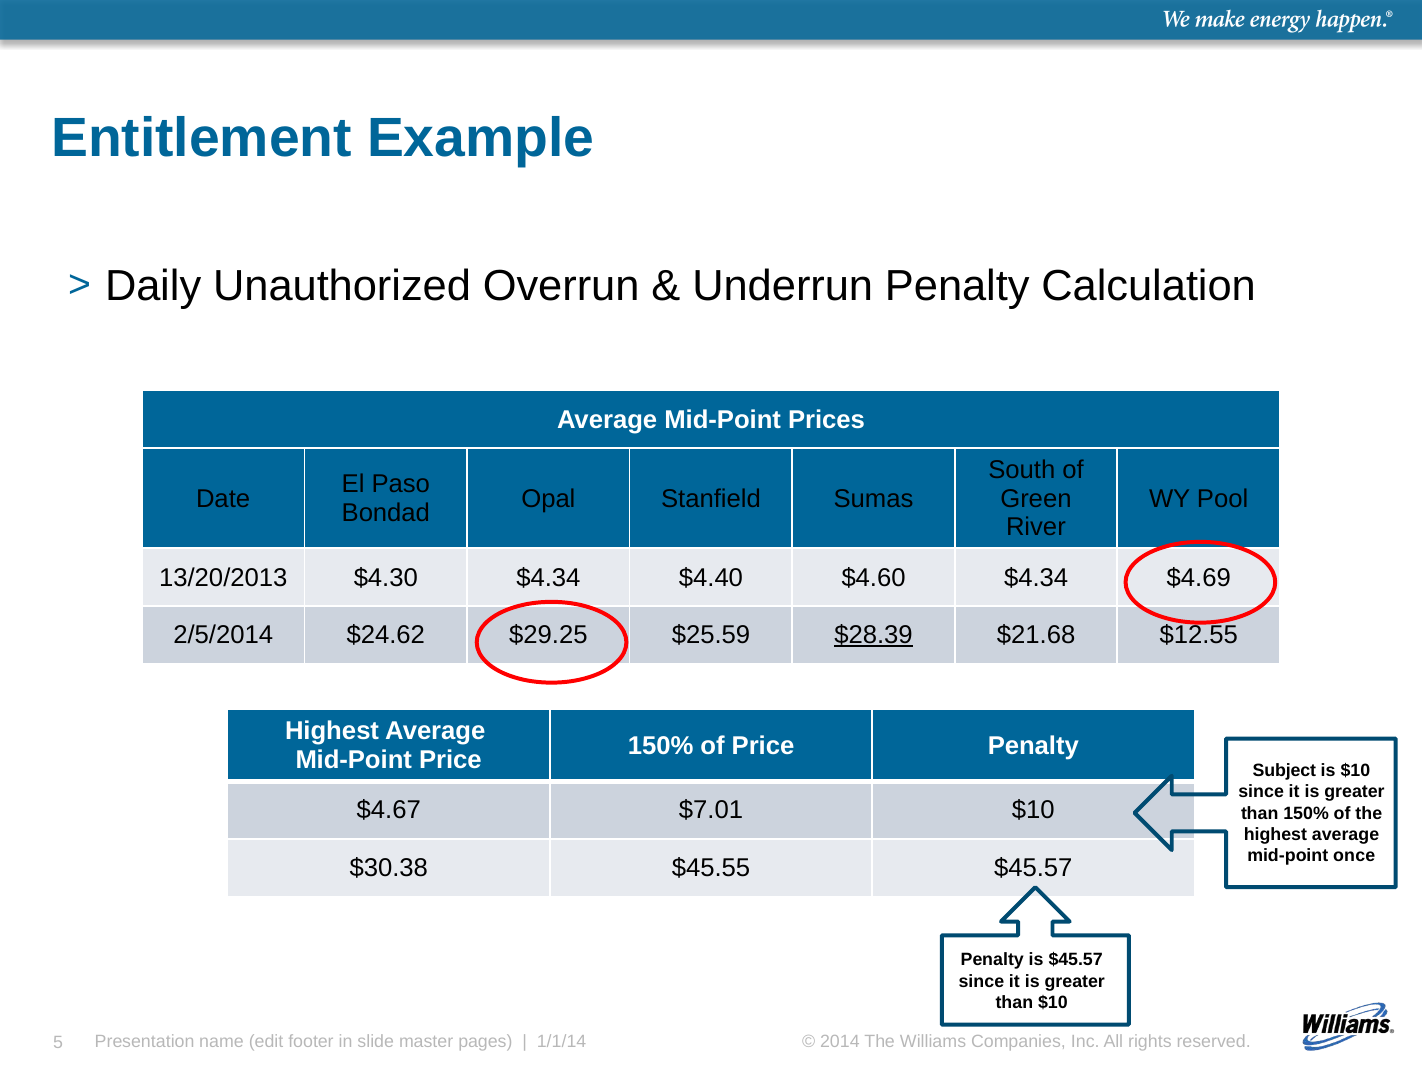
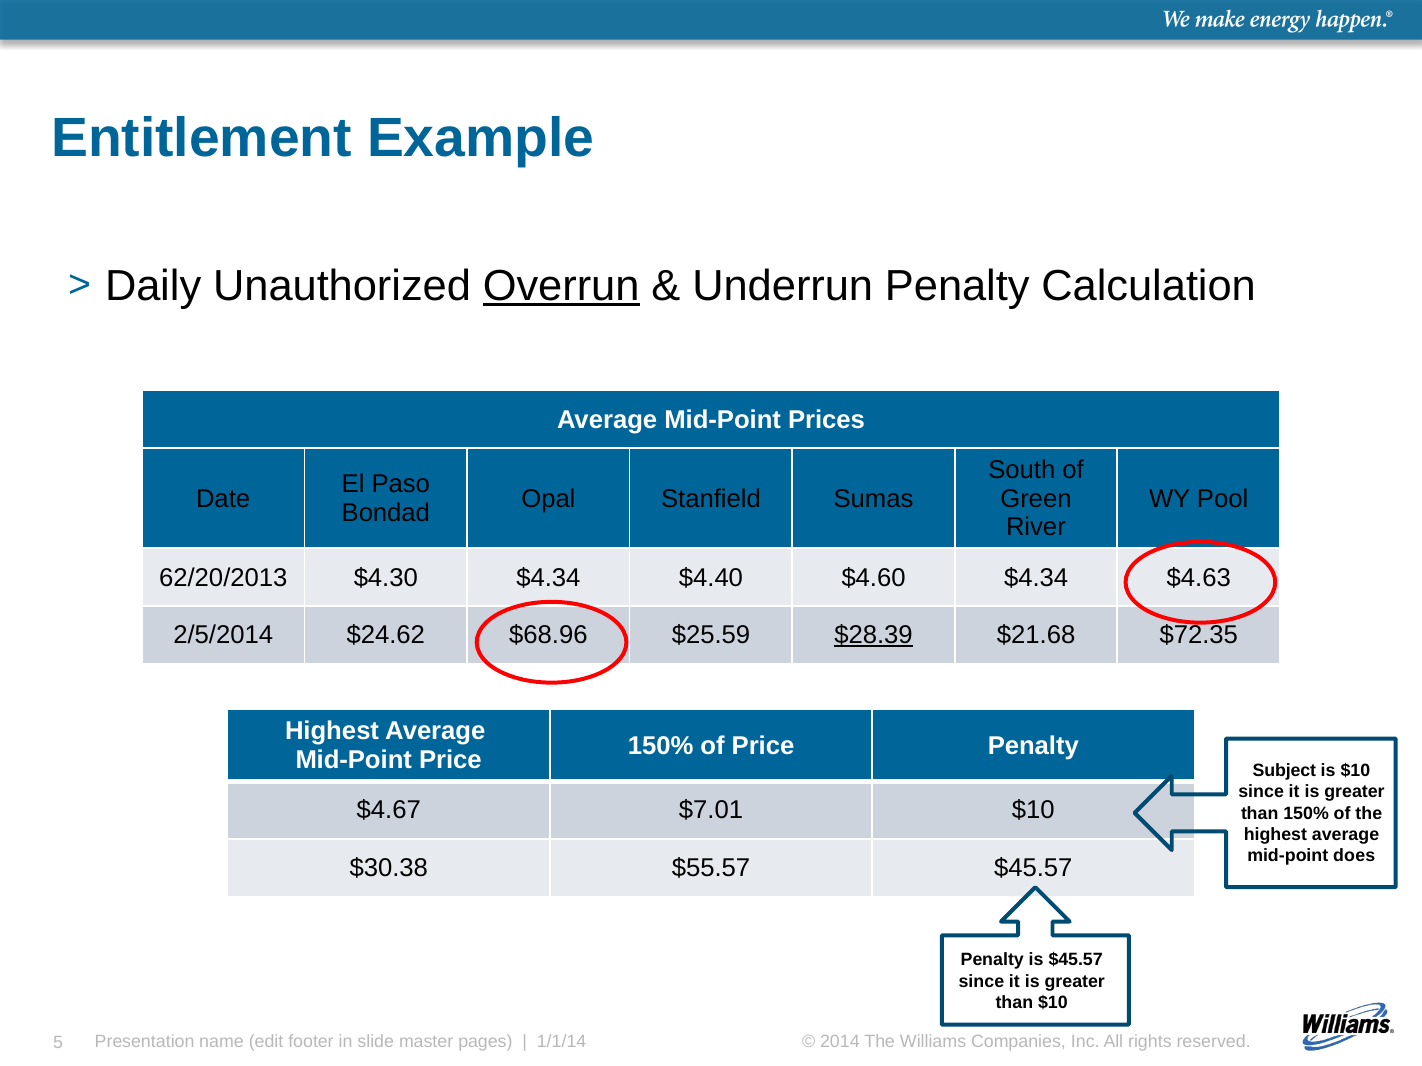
Overrun underline: none -> present (561, 286)
13/20/2013: 13/20/2013 -> 62/20/2013 (223, 578)
$4.69: $4.69 -> $4.63 (1199, 578)
$29.25: $29.25 -> $68.96 (548, 636)
$12.55: $12.55 -> $72.35 (1199, 636)
once: once -> does (1354, 856)
$45.55: $45.55 -> $55.57 (711, 868)
